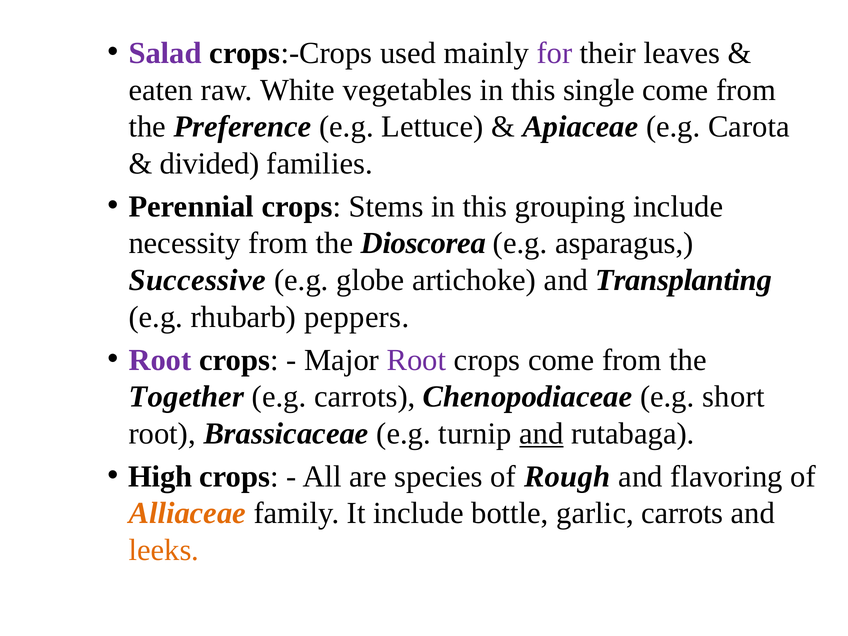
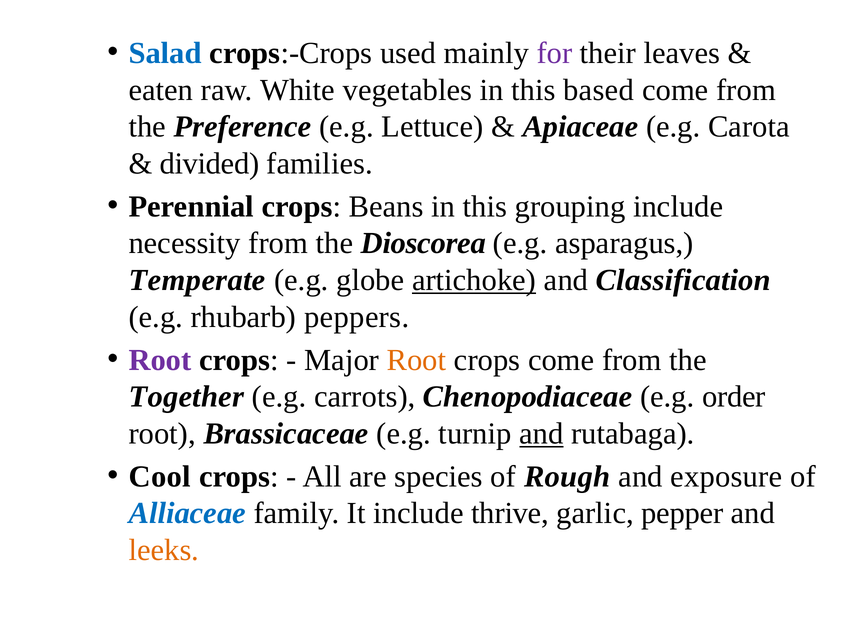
Salad colour: purple -> blue (165, 53)
single: single -> based (599, 90)
Stems: Stems -> Beans (386, 207)
Successive: Successive -> Temperate (197, 280)
artichoke underline: none -> present (474, 280)
Transplanting: Transplanting -> Classification (683, 280)
Root colour: purple -> orange (417, 360)
short: short -> order (734, 397)
High: High -> Cool (160, 476)
flavoring: flavoring -> exposure (726, 476)
Alliaceae colour: orange -> blue (187, 513)
bottle: bottle -> thrive (510, 513)
garlic carrots: carrots -> pepper (682, 513)
